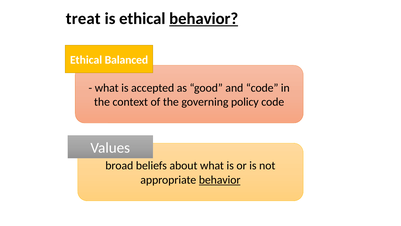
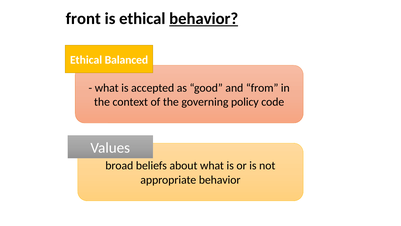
treat: treat -> front (83, 19)
and code: code -> from (262, 88)
behavior underline: present -> none (220, 179)
